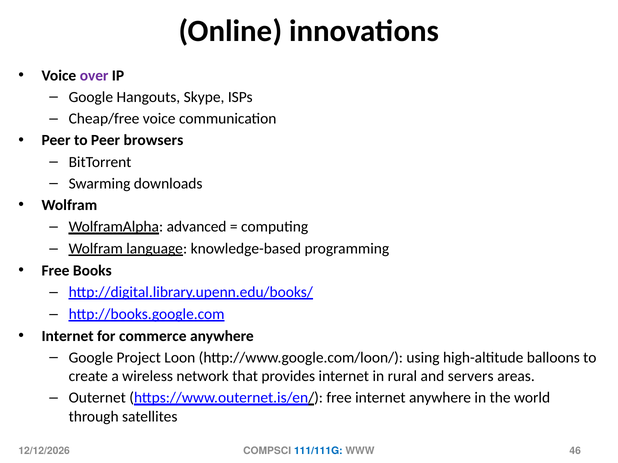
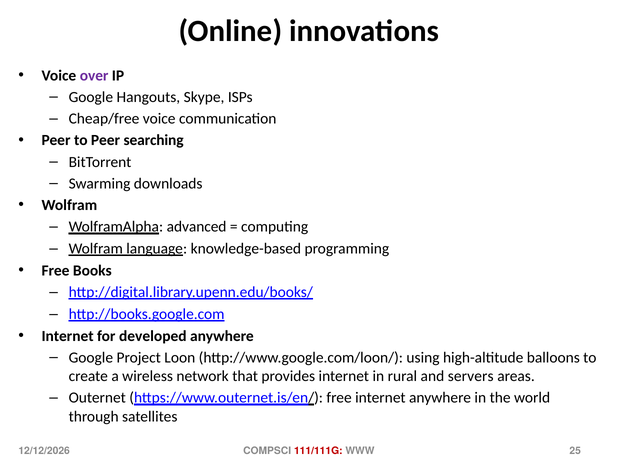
browsers: browsers -> searching (154, 140)
commerce: commerce -> developed (153, 336)
111/111G colour: blue -> red (318, 451)
46: 46 -> 25 (575, 451)
